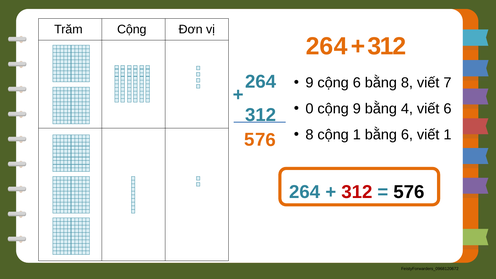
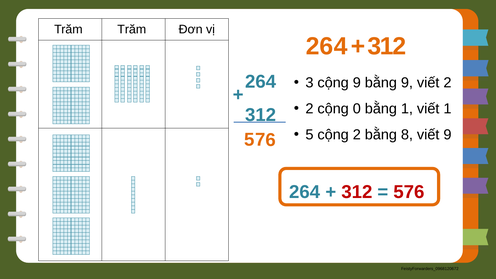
Trăm Cộng: Cộng -> Trăm (132, 30)
9: 9 -> 3 (309, 83)
cộng 6: 6 -> 9 (357, 83)
bằng 8: 8 -> 9 (407, 83)
viết 7: 7 -> 2 (447, 83)
0: 0 -> 2 (309, 109)
cộng 9: 9 -> 0 (357, 109)
bằng 4: 4 -> 1 (407, 109)
viết 6: 6 -> 1 (447, 109)
8: 8 -> 5 (309, 135)
cộng 1: 1 -> 2 (357, 135)
bằng 6: 6 -> 8 (407, 135)
viết 1: 1 -> 9 (447, 135)
576 colour: black -> red (409, 192)
